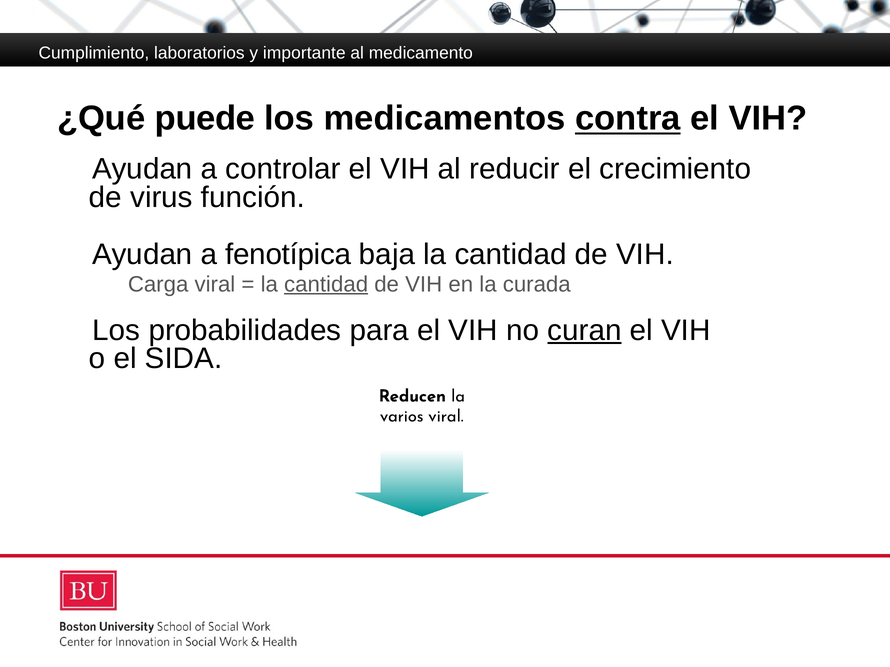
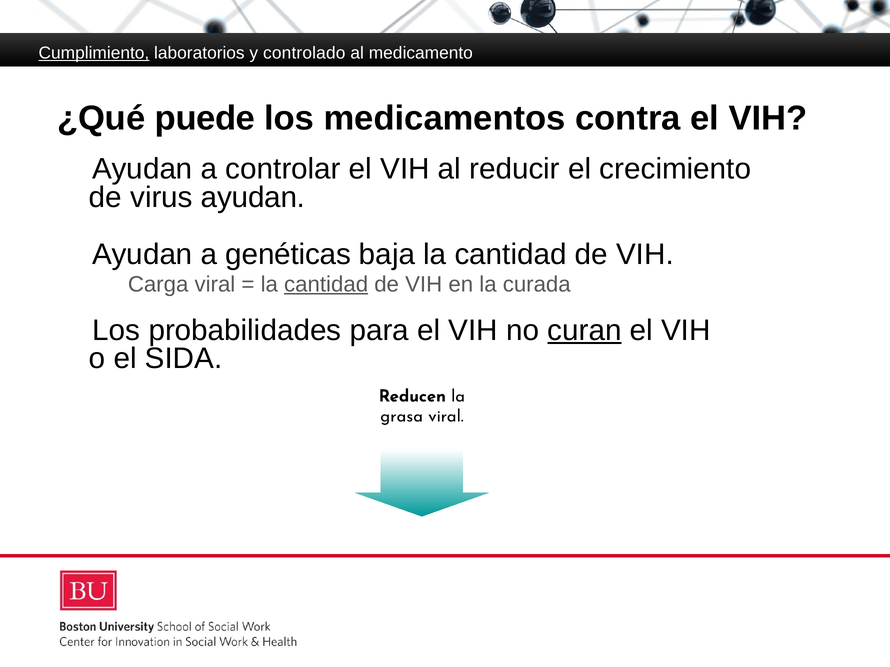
Cumplimiento underline: none -> present (94, 53)
importante: importante -> controlado (304, 53)
contra underline: present -> none (628, 119)
función: función -> ayudan (253, 198)
fenotípica: fenotípica -> genéticas (288, 255)
varios: varios -> grasa (402, 416)
